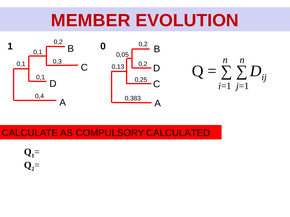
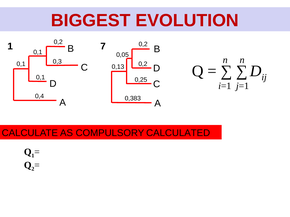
MEMBER: MEMBER -> BIGGEST (91, 21)
0: 0 -> 7 (103, 46)
